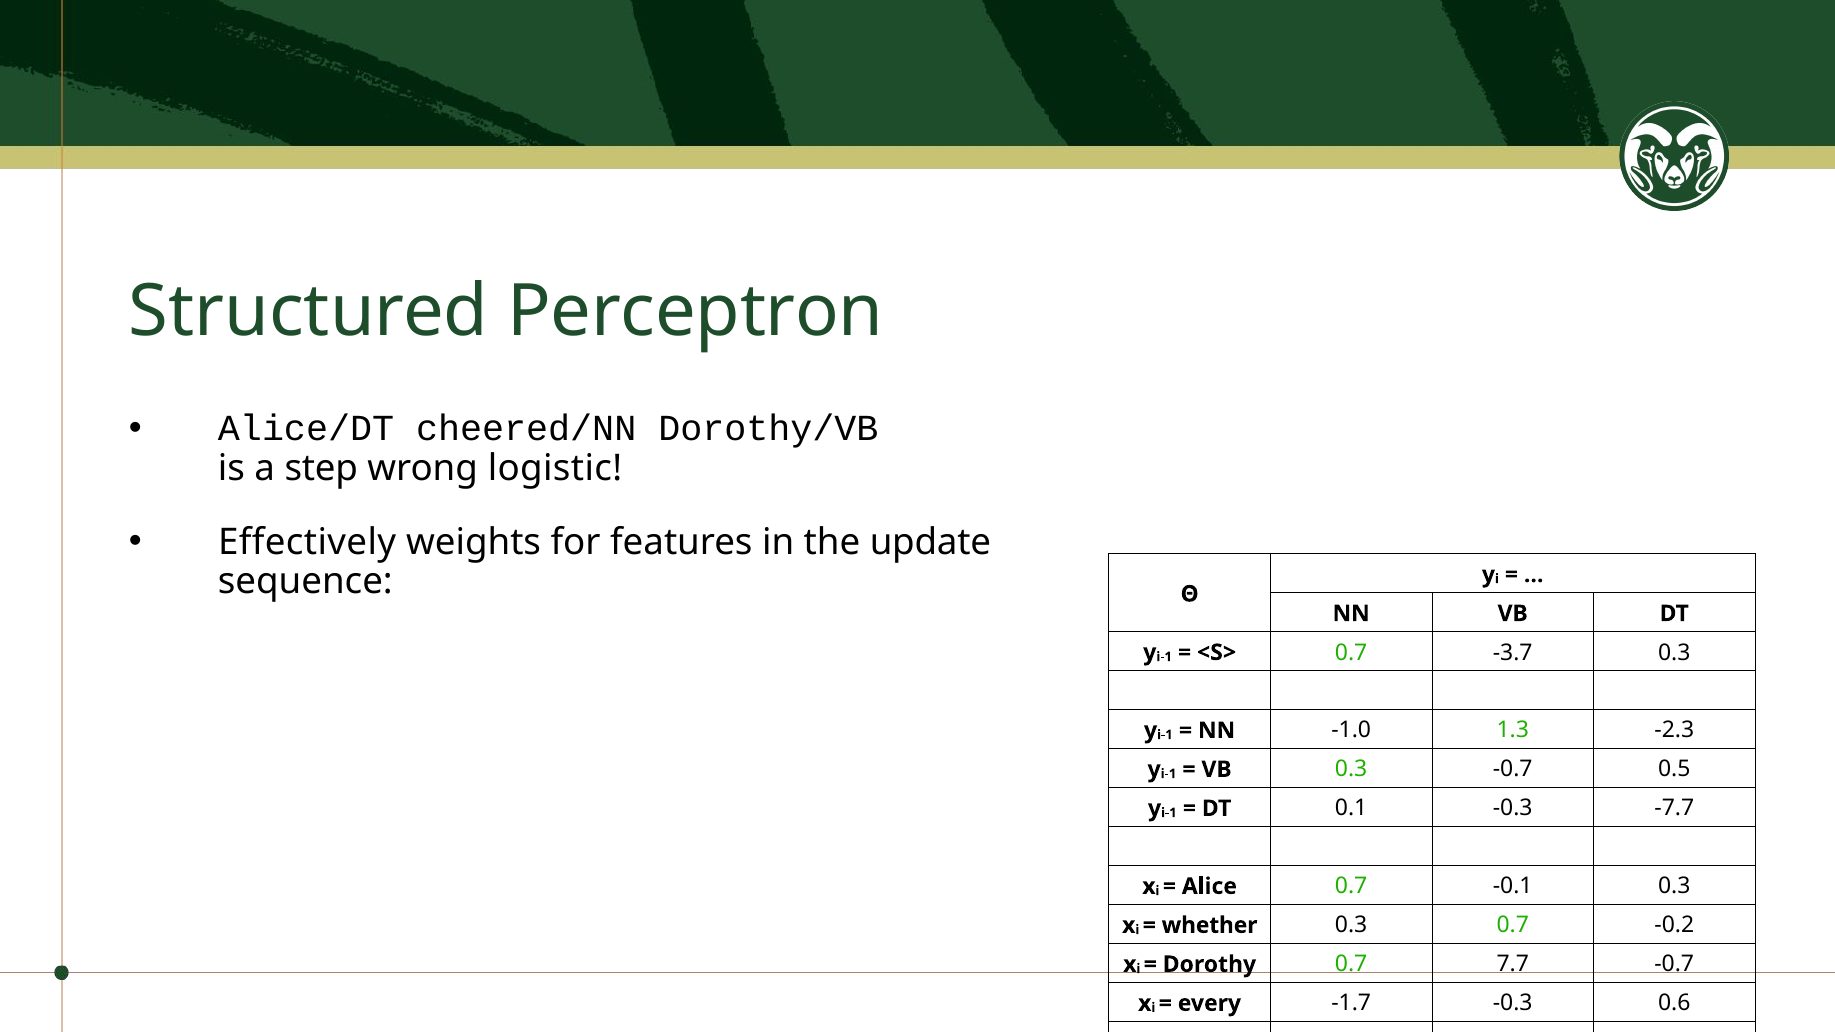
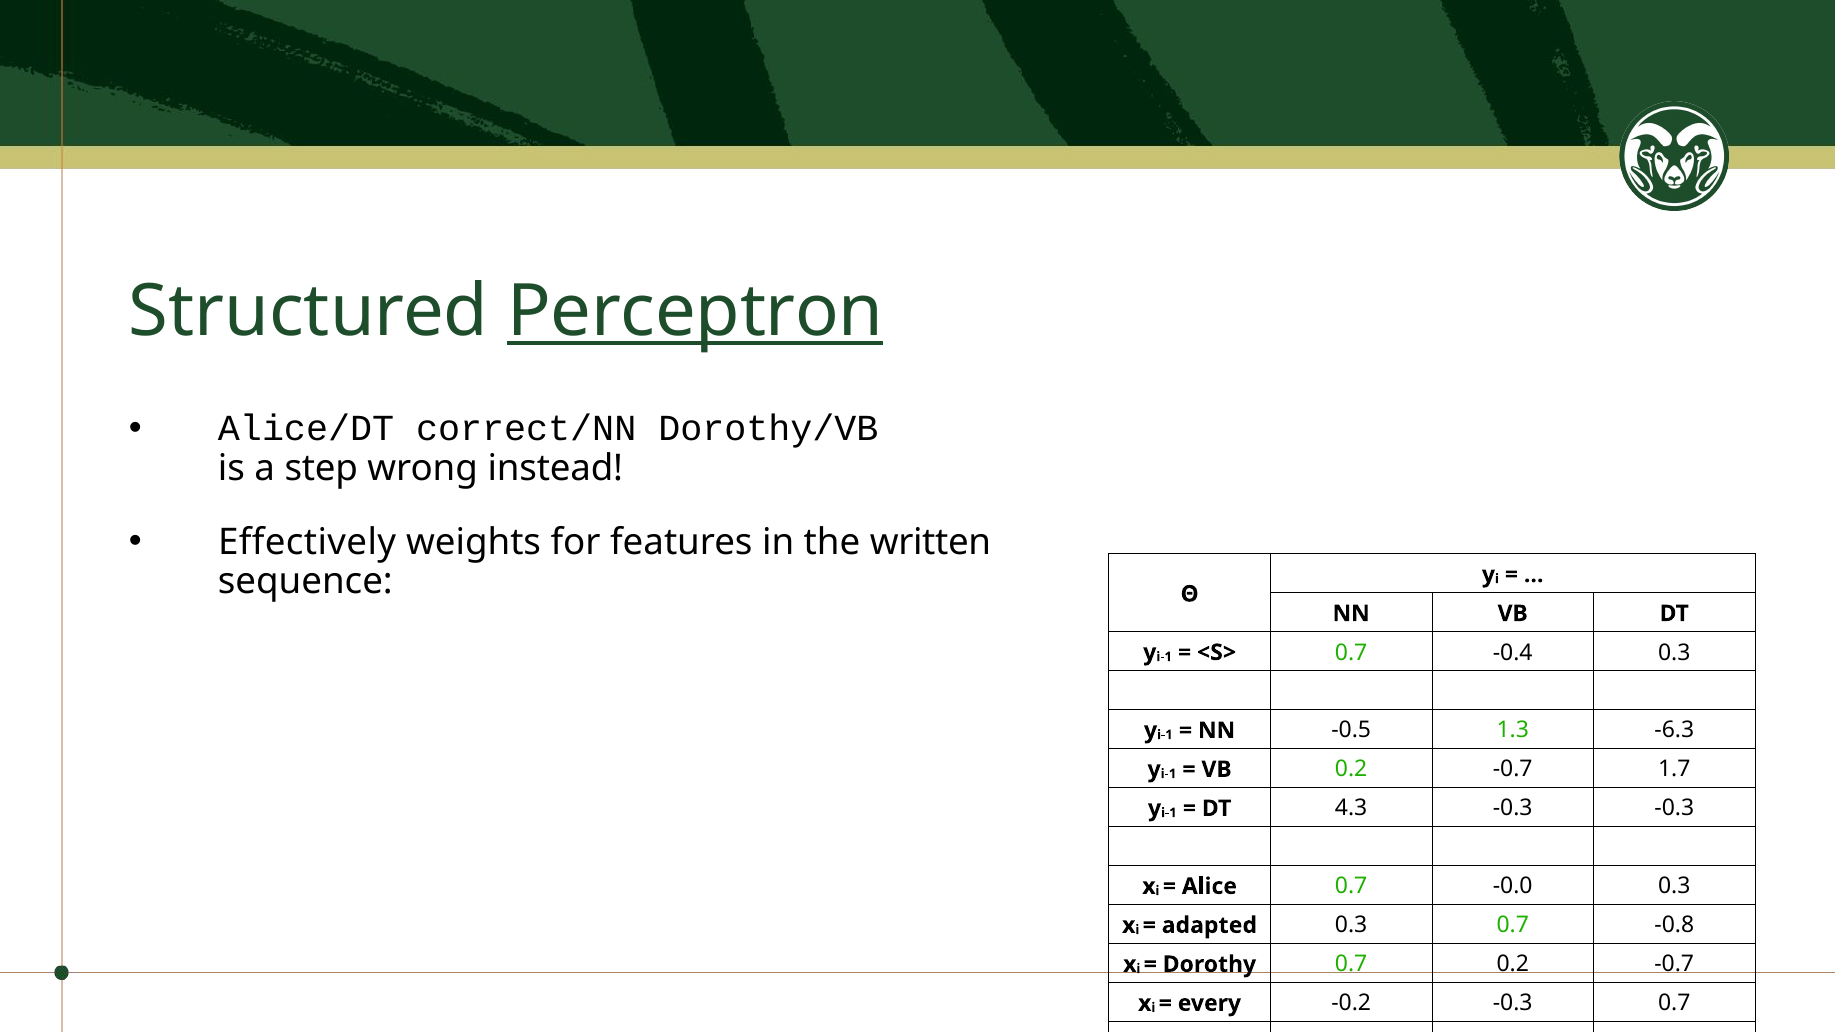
Perceptron underline: none -> present (695, 312)
cheered/NN: cheered/NN -> correct/NN (526, 429)
logistic: logistic -> instead (555, 468)
update: update -> written (930, 542)
-3.7: -3.7 -> -0.4 (1513, 653)
-1.0: -1.0 -> -0.5 (1351, 731)
-2.3: -2.3 -> -6.3 (1674, 731)
VB 0.3: 0.3 -> 0.2 (1351, 770)
0.5: 0.5 -> 1.7 (1674, 770)
0.1: 0.1 -> 4.3 (1351, 809)
-0.3 -7.7: -7.7 -> -0.3 (1674, 809)
-0.1: -0.1 -> -0.0 (1513, 886)
whether: whether -> adapted (1209, 925)
-0.2: -0.2 -> -0.8 (1674, 925)
0.7 7.7: 7.7 -> 0.2 (1513, 964)
-1.7: -1.7 -> -0.2 (1351, 1003)
-0.3 0.6: 0.6 -> 0.7 (1674, 1003)
